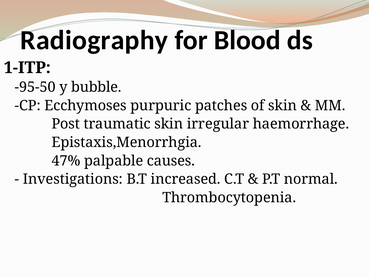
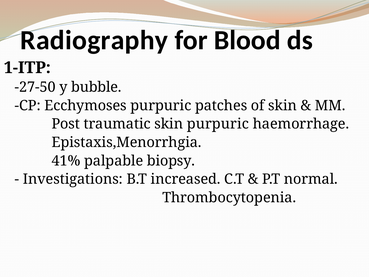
-95-50: -95-50 -> -27-50 (35, 87)
skin irregular: irregular -> purpuric (218, 124)
47%: 47% -> 41% (66, 161)
causes: causes -> biopsy (171, 161)
